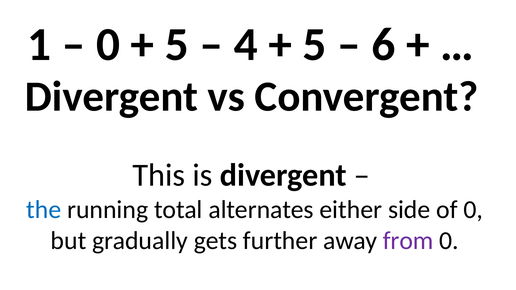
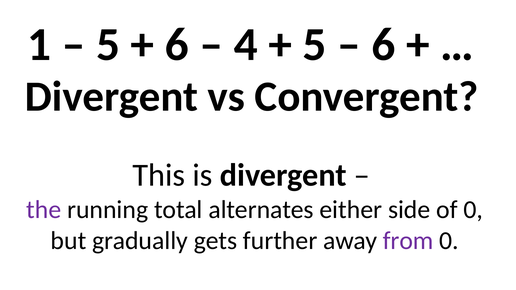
0: 0 -> 5 (108, 45)
5: 5 -> 6 (177, 45)
the colour: blue -> purple (44, 210)
